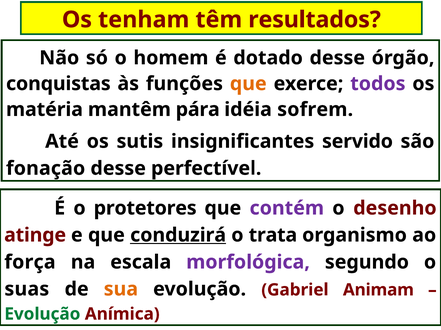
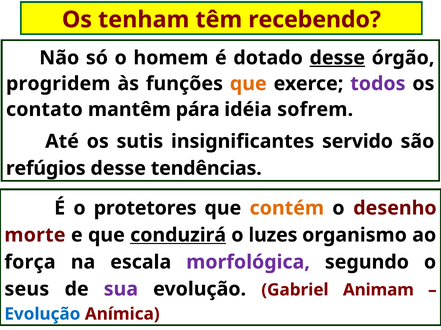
resultados: resultados -> recebendo (315, 20)
desse underline: none -> present (337, 58)
conquistas: conquistas -> progridem (58, 84)
matéria: matéria -> contato (44, 110)
fonação: fonação -> refúgios (46, 169)
perfectível: perfectível -> tendências (206, 169)
contém colour: purple -> orange (287, 209)
atinge: atinge -> morte (35, 236)
trata: trata -> luzes (273, 236)
suas: suas -> seus (27, 290)
sua colour: orange -> purple (121, 290)
Evolução colour: green -> blue (42, 315)
